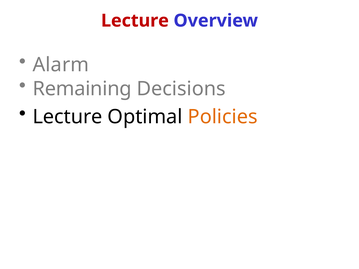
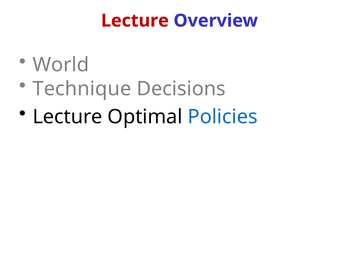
Alarm: Alarm -> World (61, 65)
Remaining: Remaining -> Technique (82, 89)
Policies colour: orange -> blue (223, 117)
